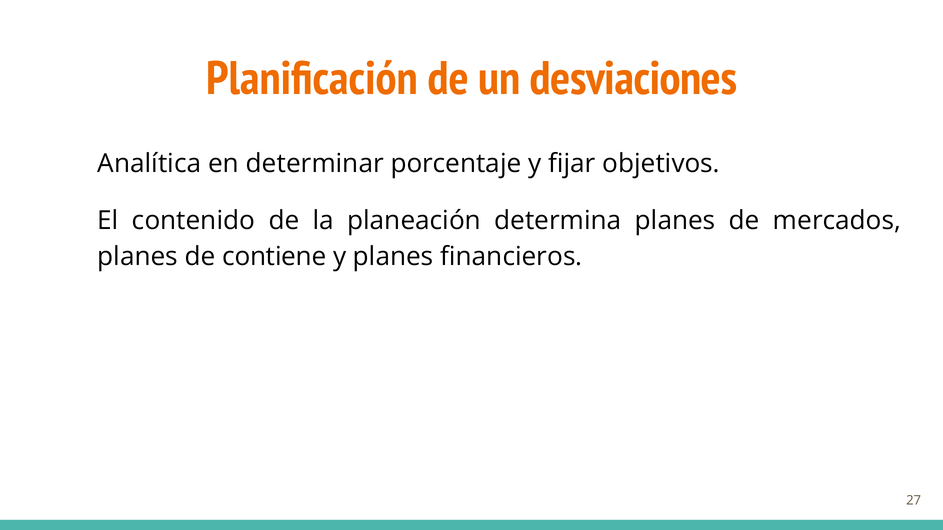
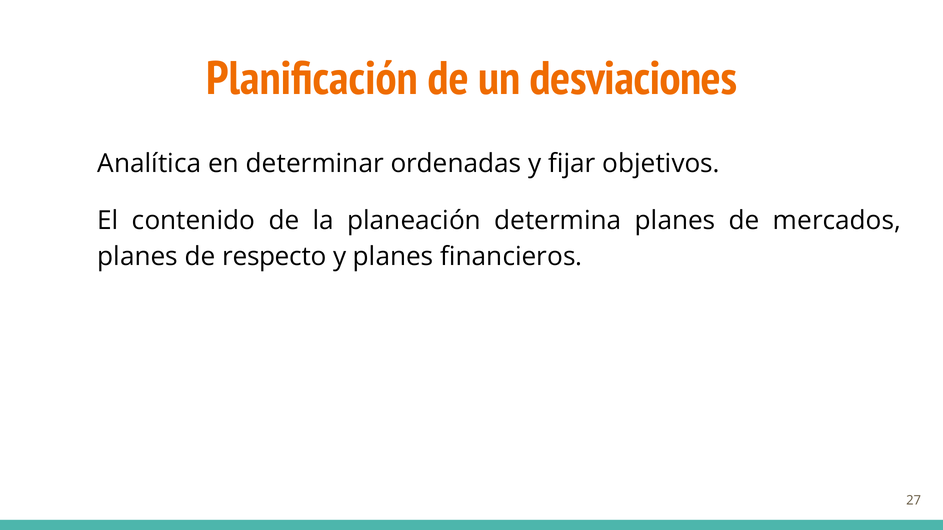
porcentaje: porcentaje -> ordenadas (456, 164)
contiene: contiene -> respecto (274, 257)
